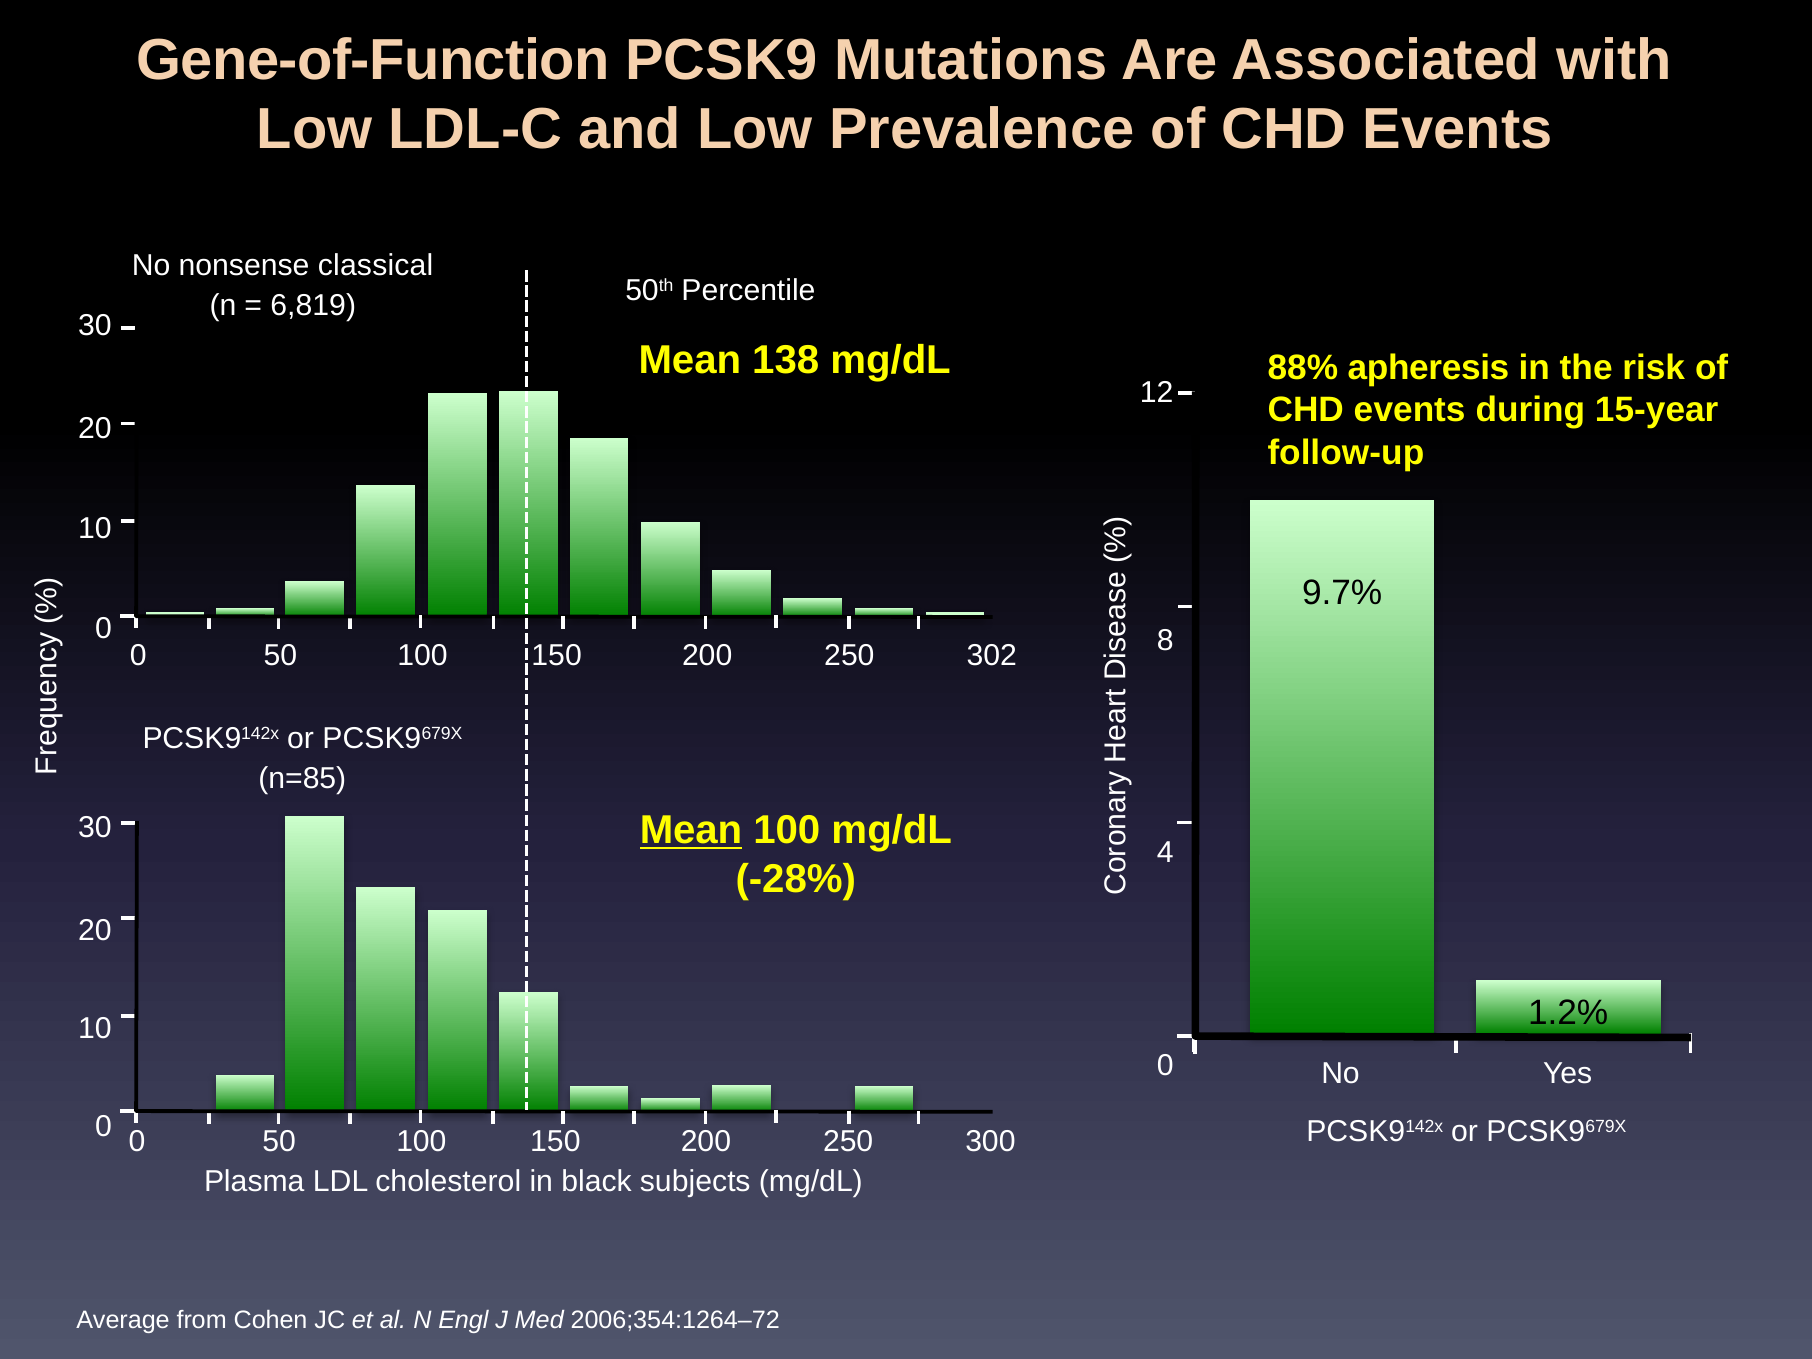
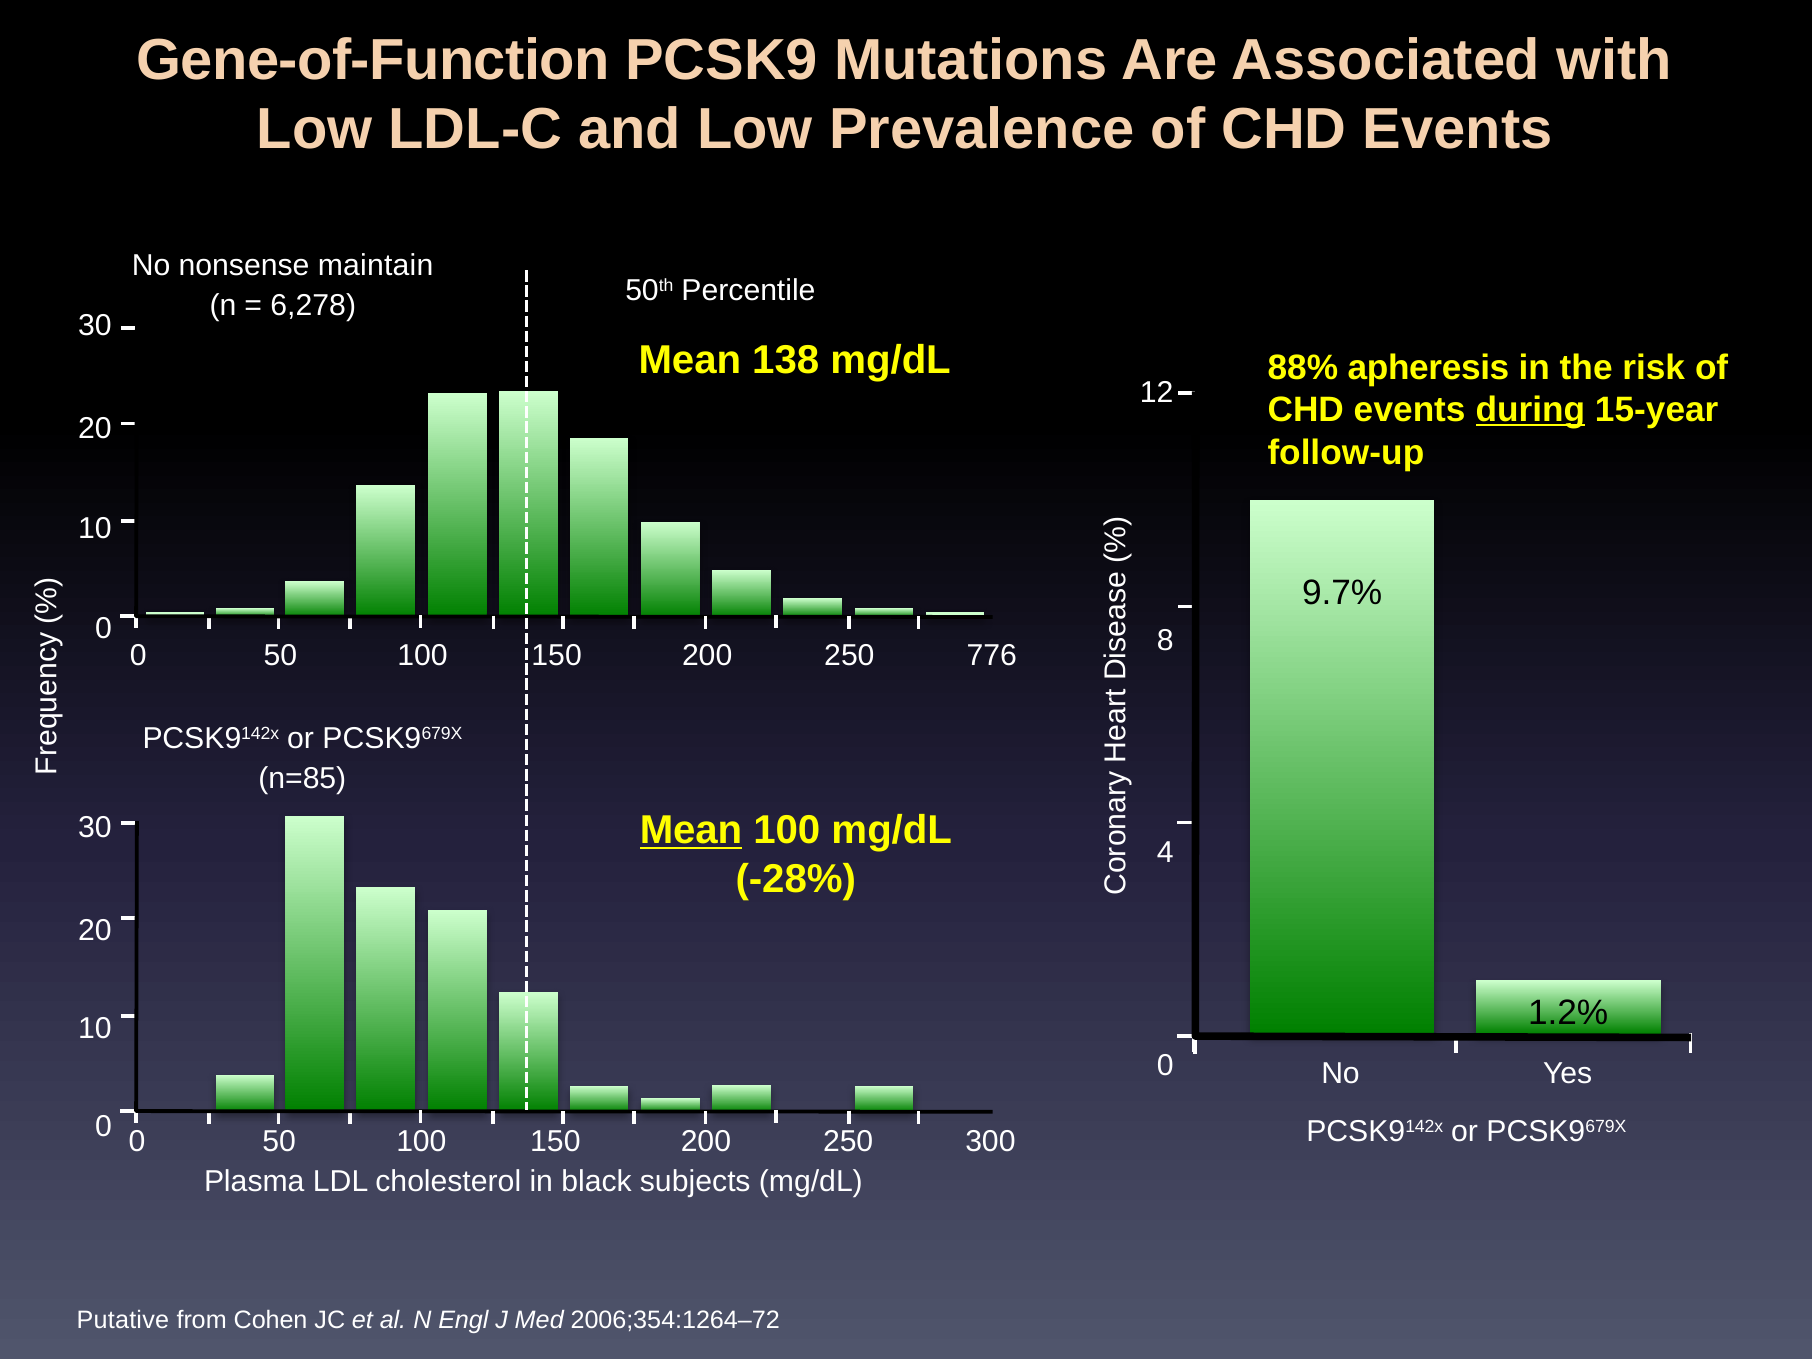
classical: classical -> maintain (376, 265)
6,819: 6,819 -> 6,278 (313, 305)
during underline: none -> present (1530, 410)
302: 302 -> 776 (992, 656)
Average: Average -> Putative (123, 1321)
